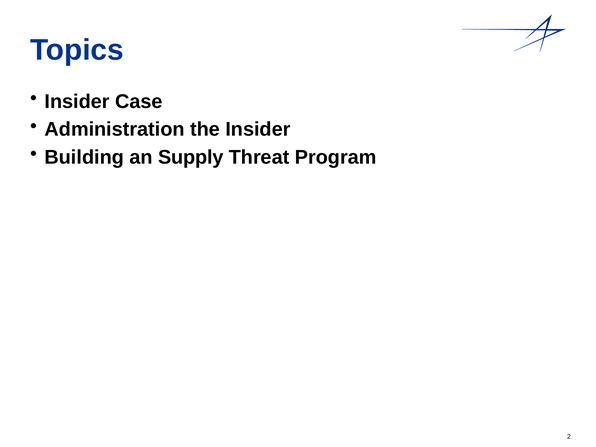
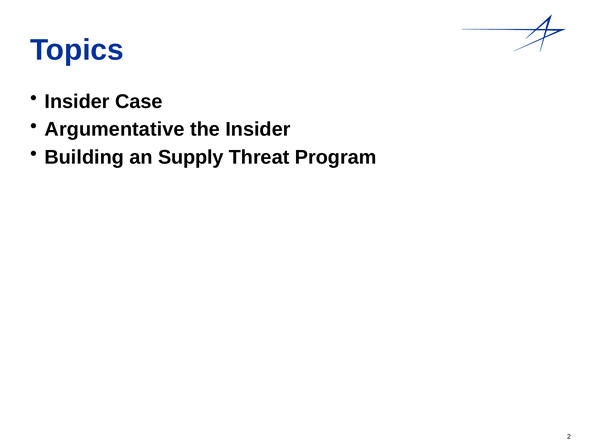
Administration: Administration -> Argumentative (115, 129)
